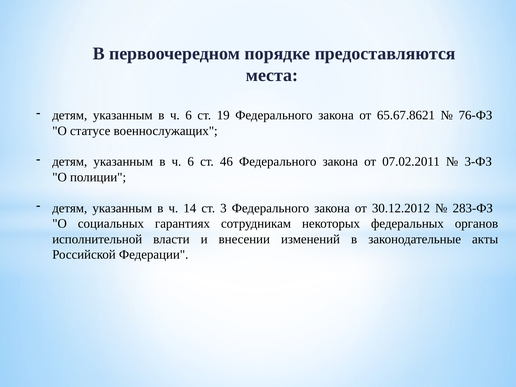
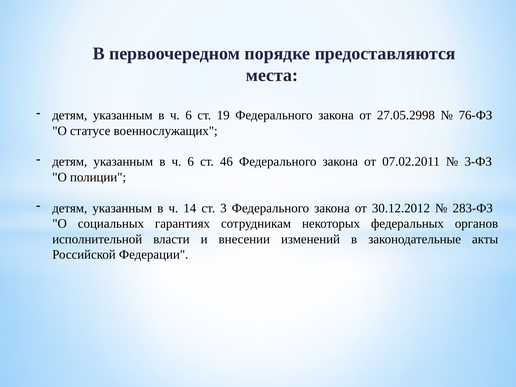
65.67.8621: 65.67.8621 -> 27.05.2998 (406, 115)
